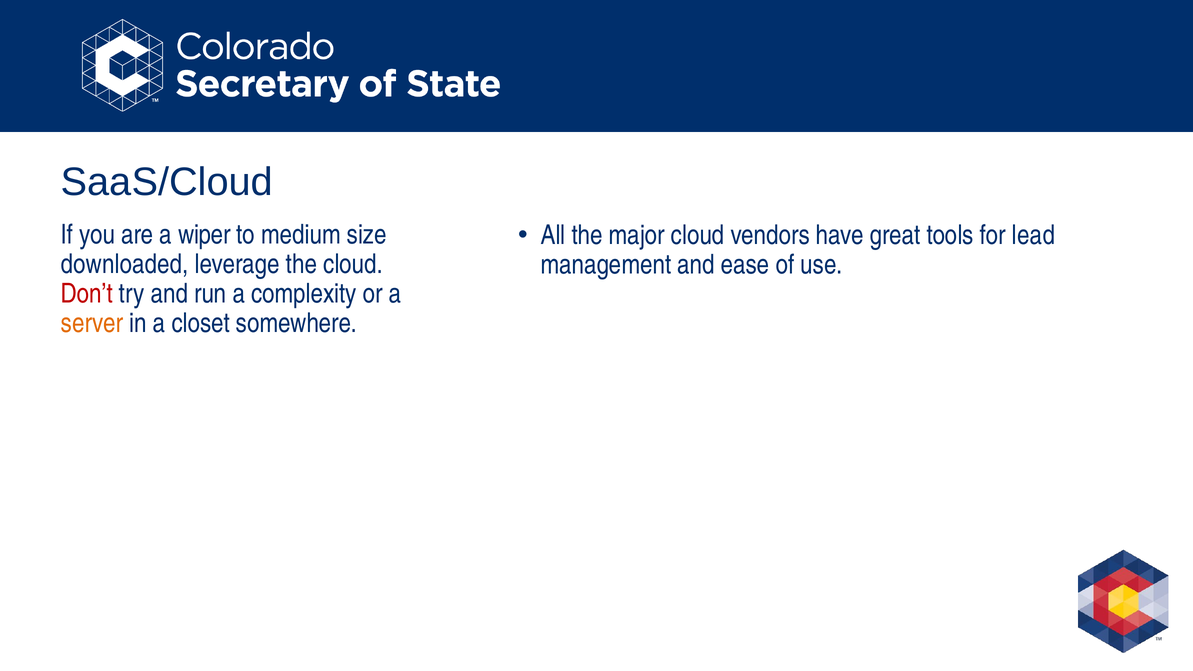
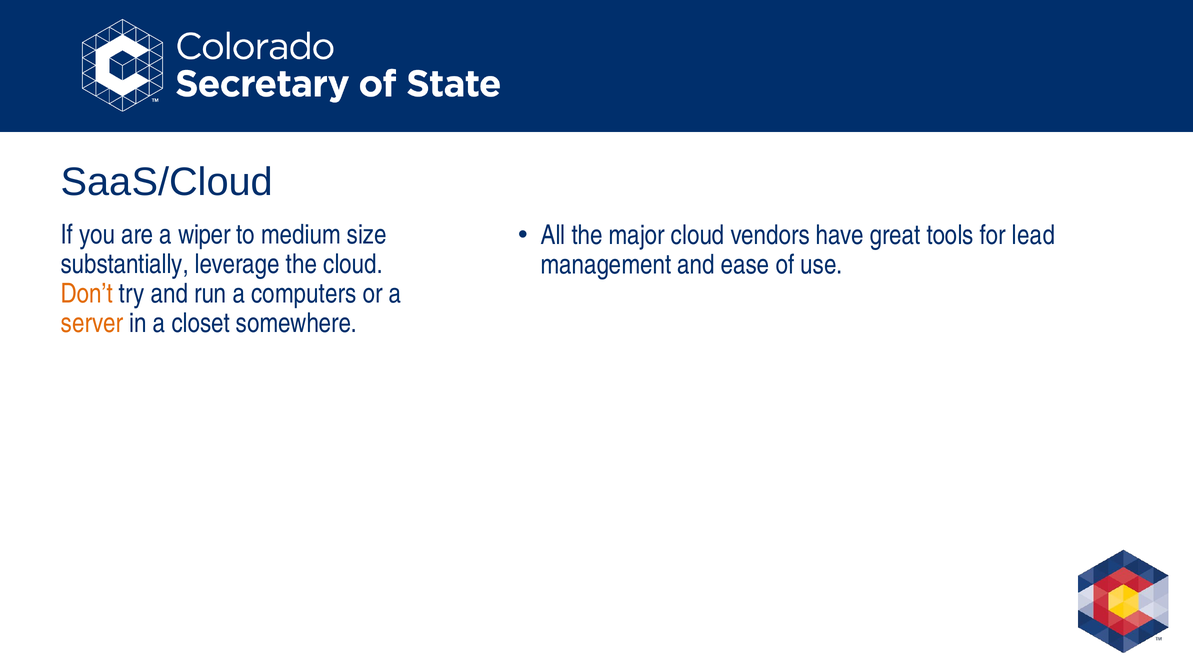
downloaded: downloaded -> substantially (125, 264)
Don’t colour: red -> orange (87, 294)
complexity: complexity -> computers (304, 294)
